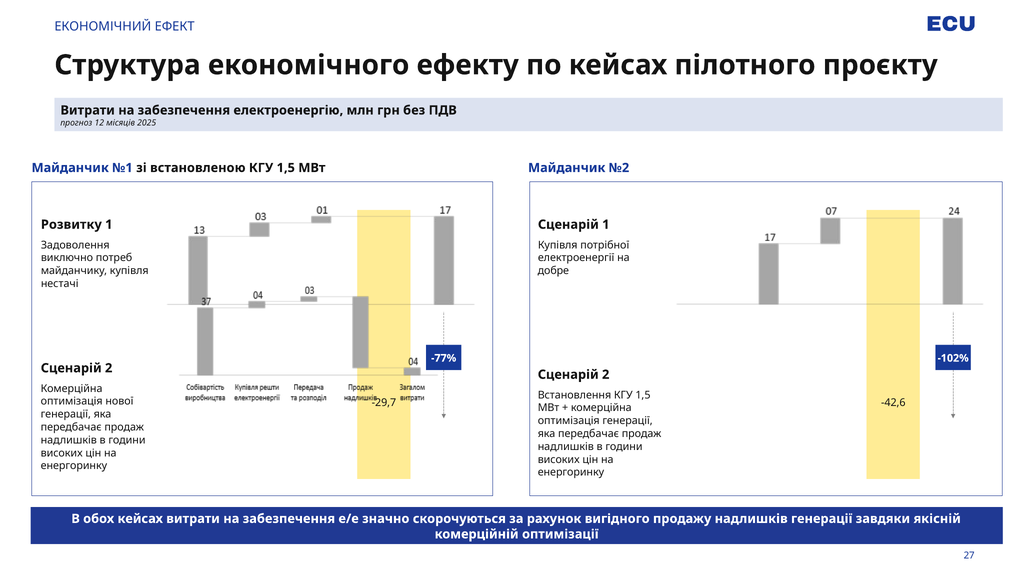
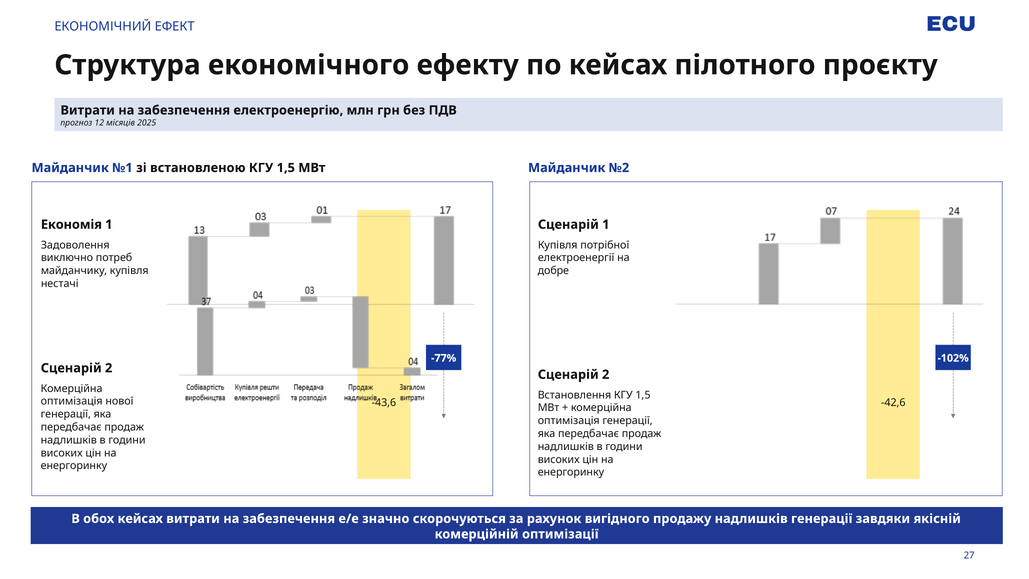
Розвитку: Розвитку -> Економія (71, 224)
-29,7: -29,7 -> -43,6 (384, 402)
